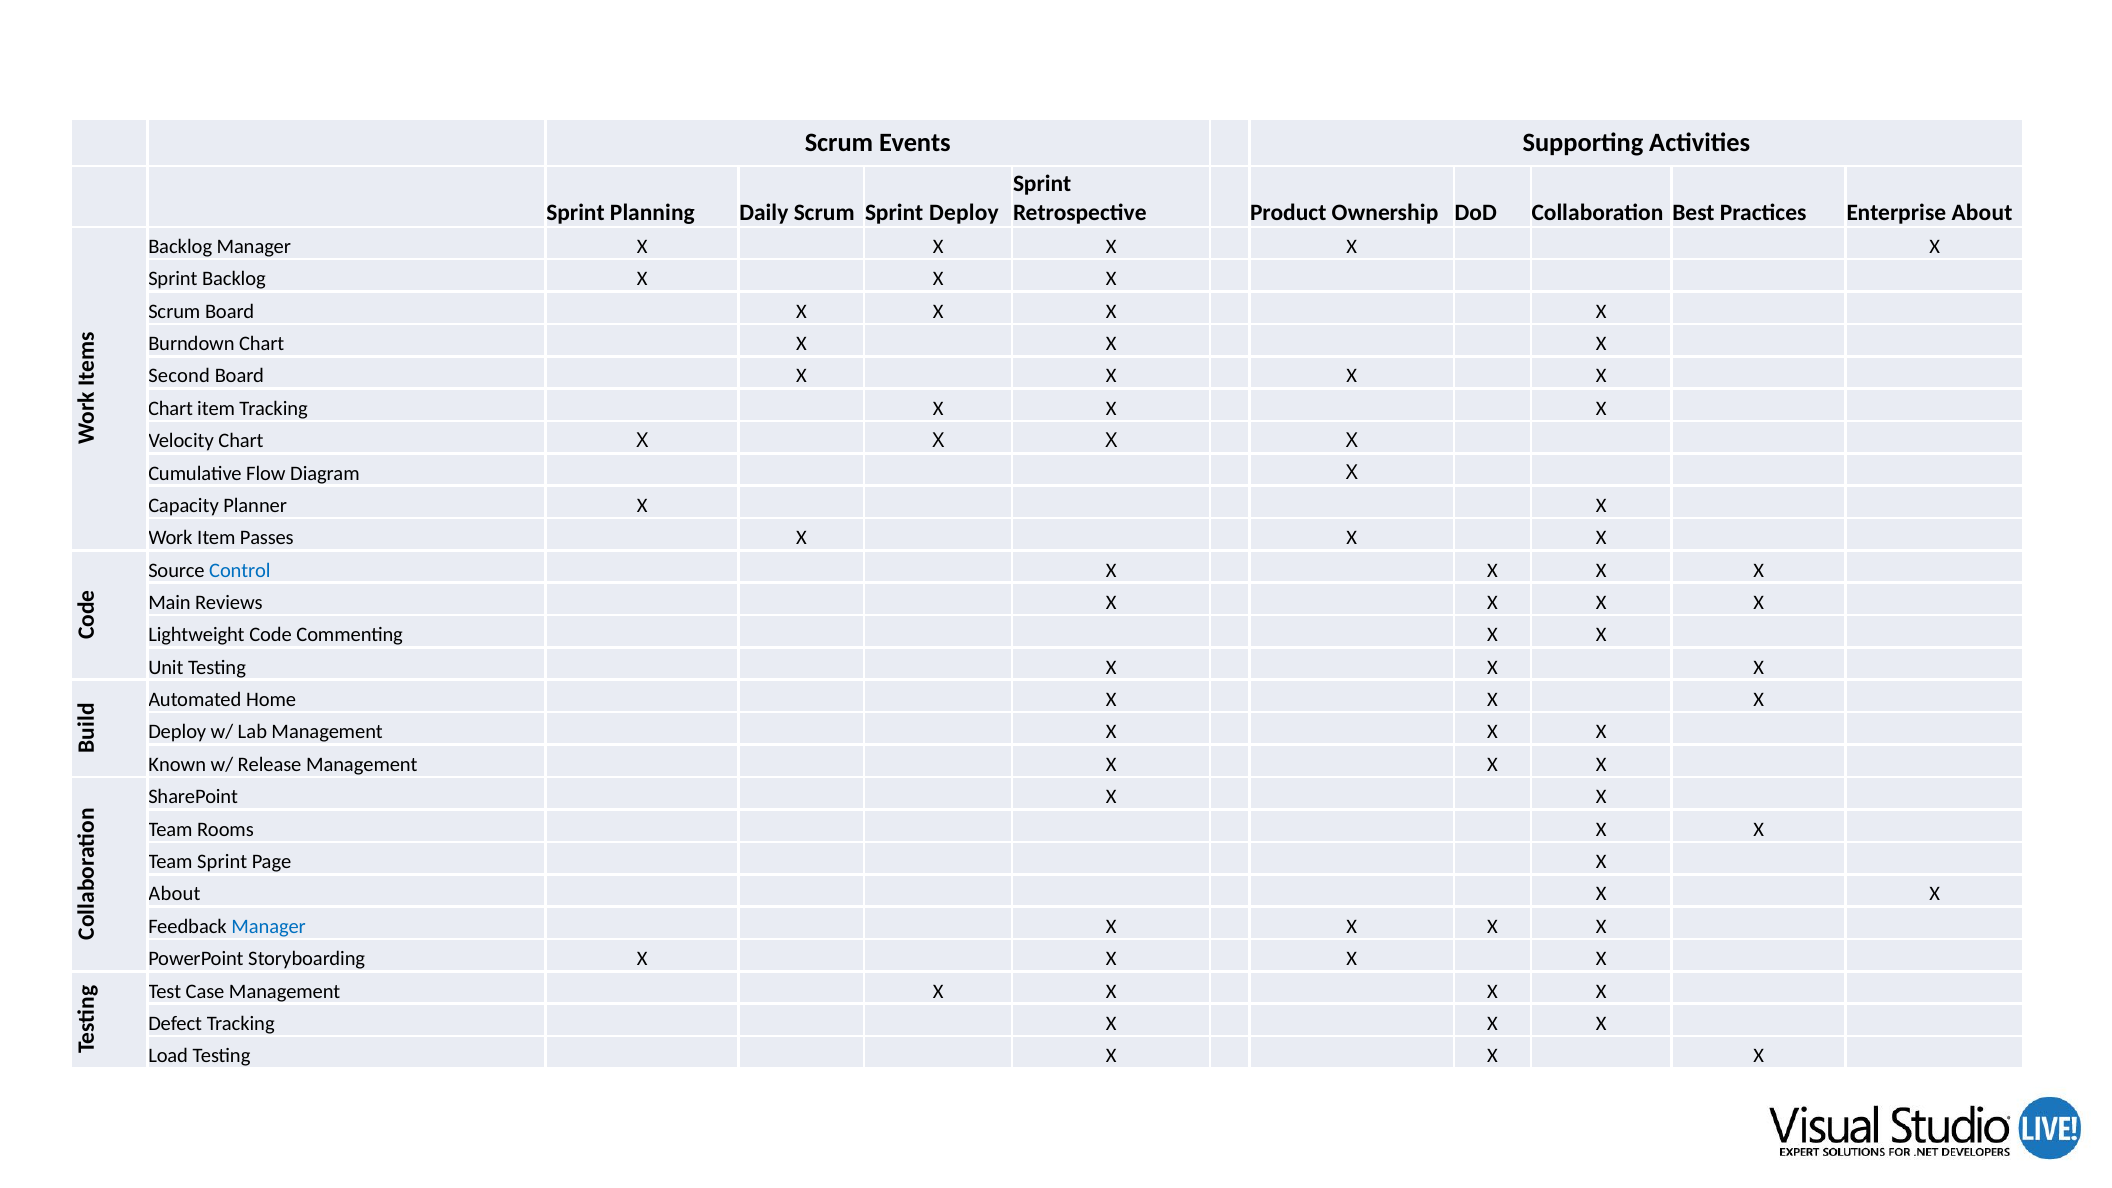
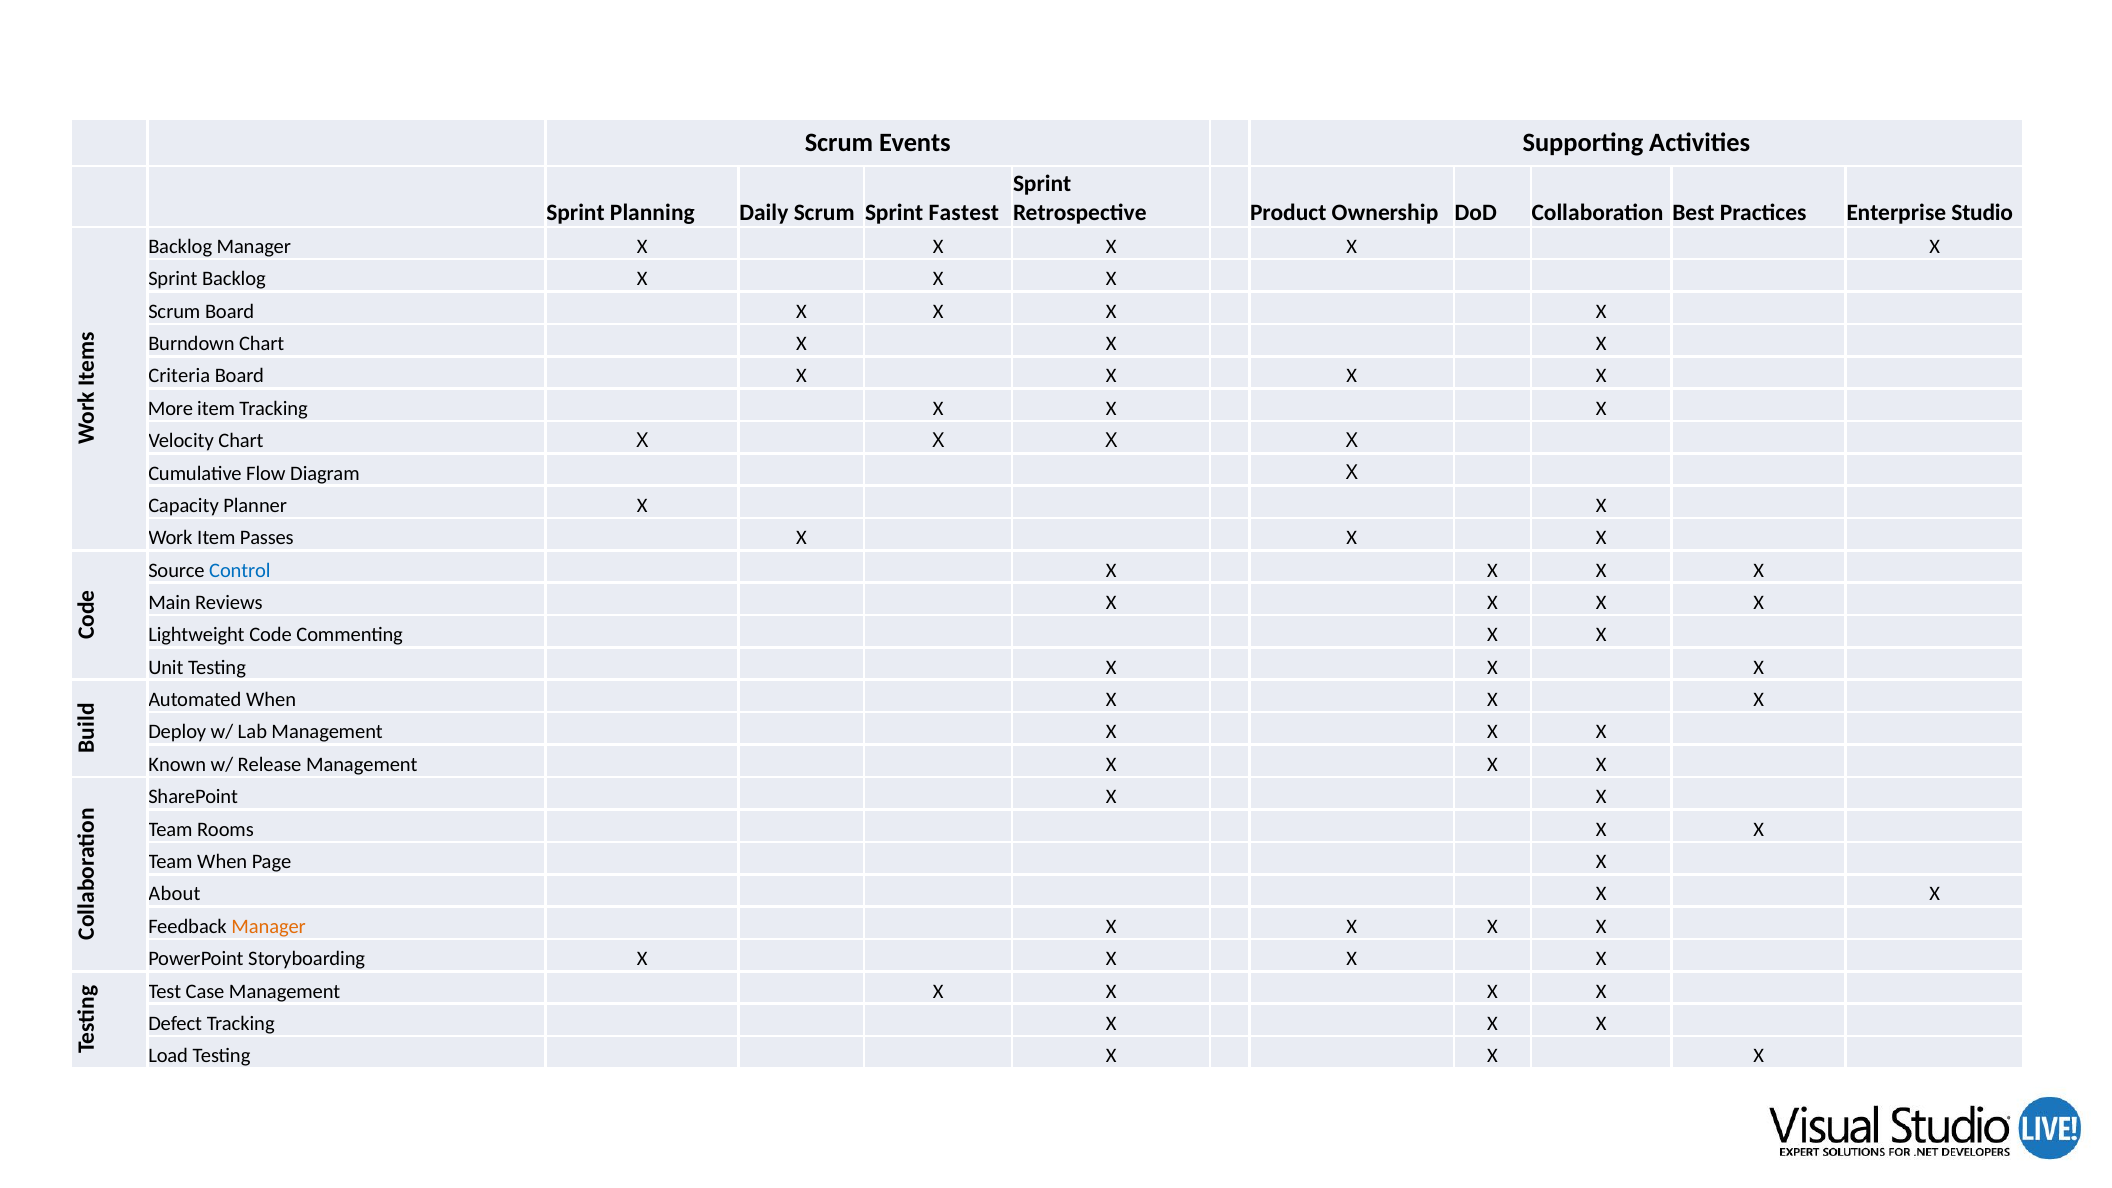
Sprint Deploy: Deploy -> Fastest (964, 213)
Enterprise About: About -> Studio (1982, 213)
Second: Second -> Criteria (179, 376)
Chart: Chart -> More (171, 409)
Automated Home: Home -> When (271, 700)
Team Sprint: Sprint -> When (222, 862)
Manager colour: blue -> orange (269, 927)
